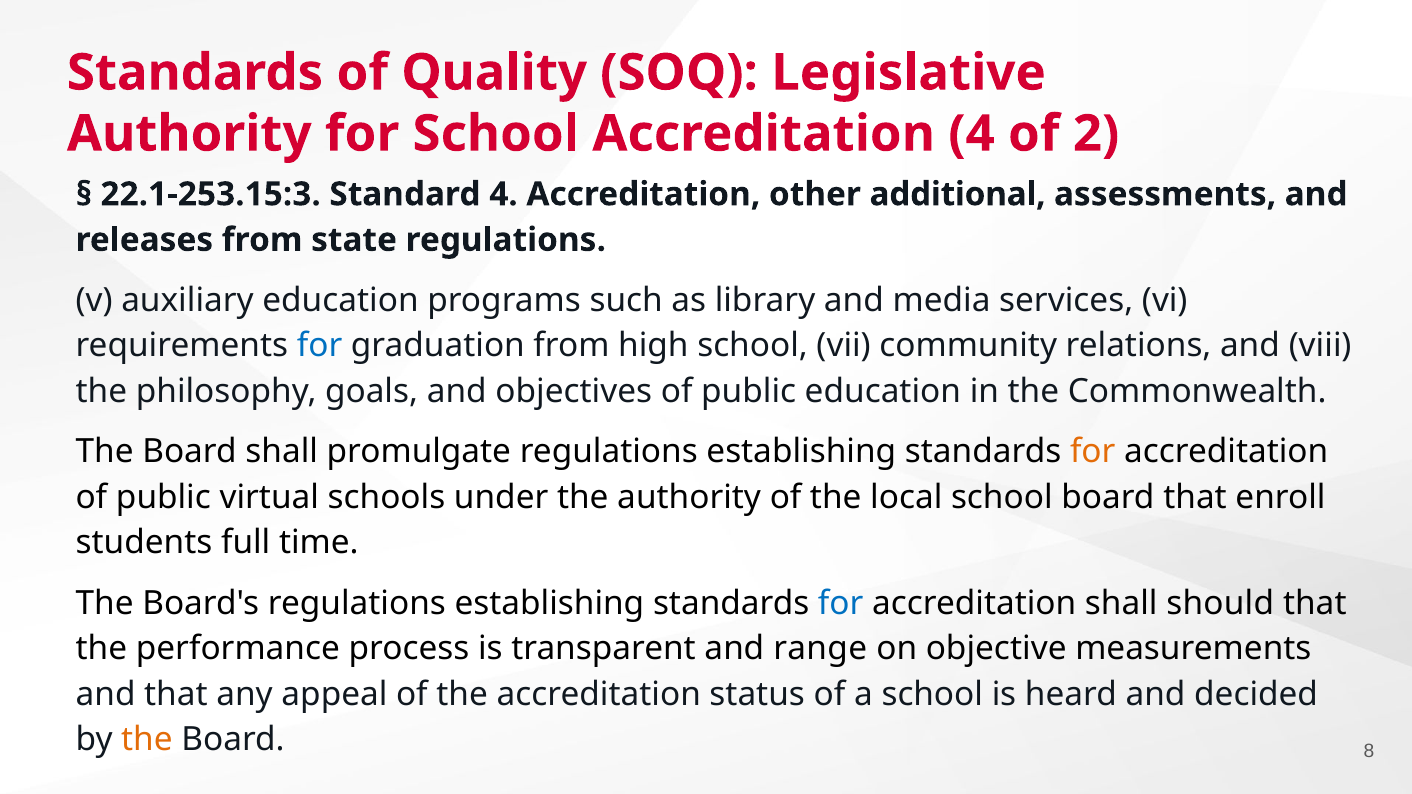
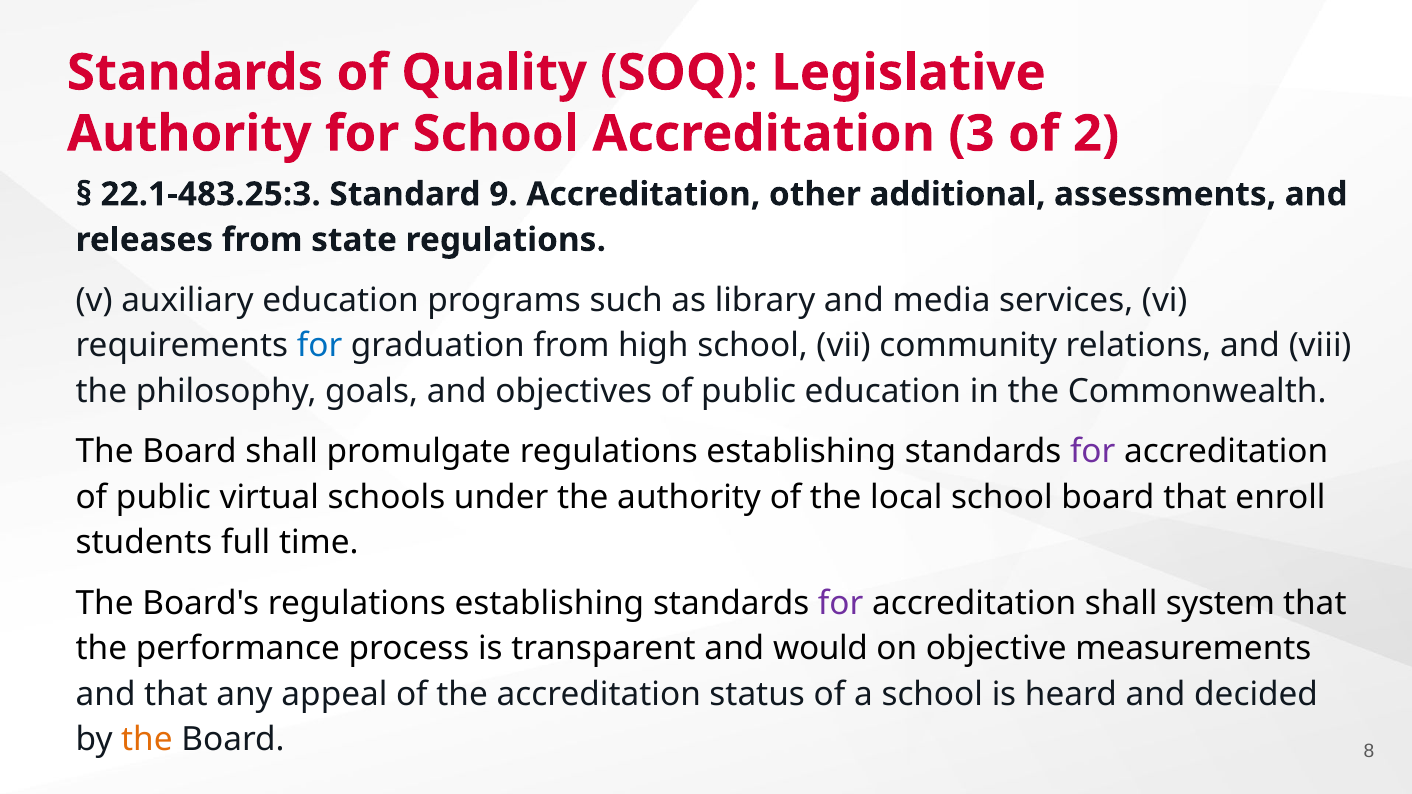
Accreditation 4: 4 -> 3 (971, 134)
22.1-253.15:3: 22.1-253.15:3 -> 22.1-483.25:3 (211, 194)
Standard 4: 4 -> 9 (503, 194)
for colour: orange -> purple (1093, 452)
for colour: blue -> purple (841, 603)
should: should -> system (1221, 603)
range: range -> would (821, 649)
